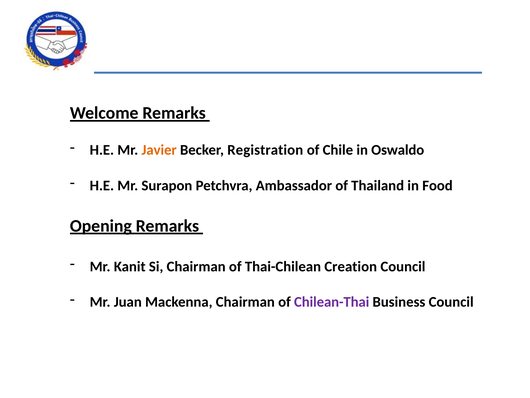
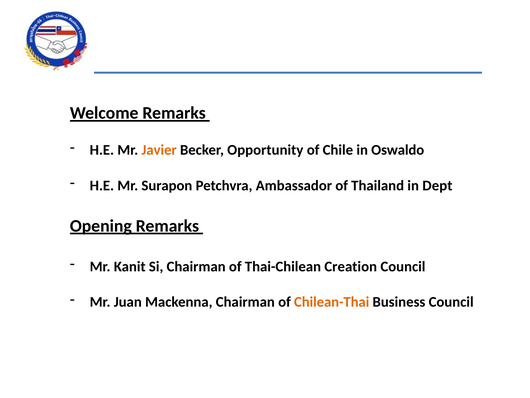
Registration: Registration -> Opportunity (265, 150)
Food: Food -> Dept (437, 185)
Chilean-Thai colour: purple -> orange (332, 301)
